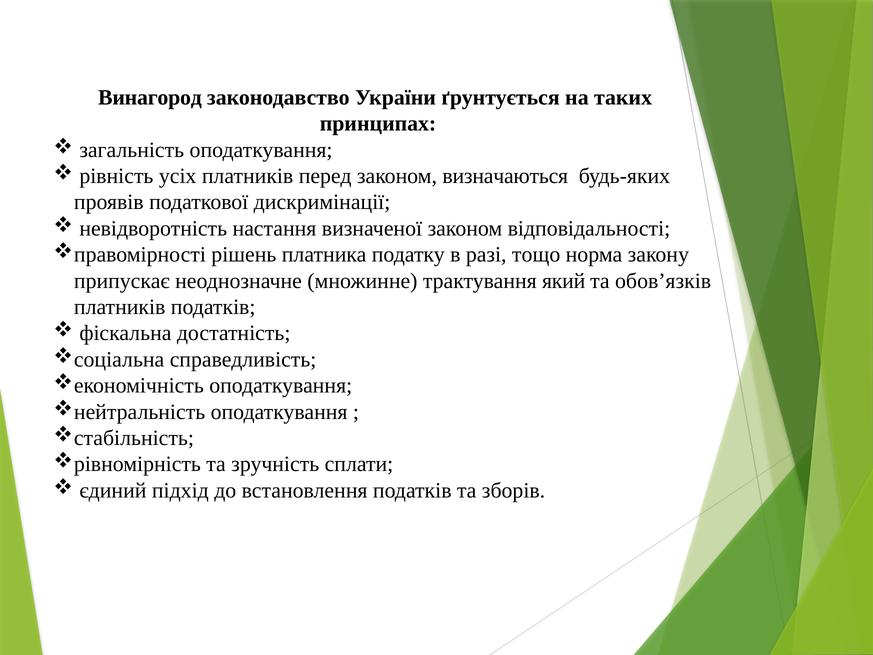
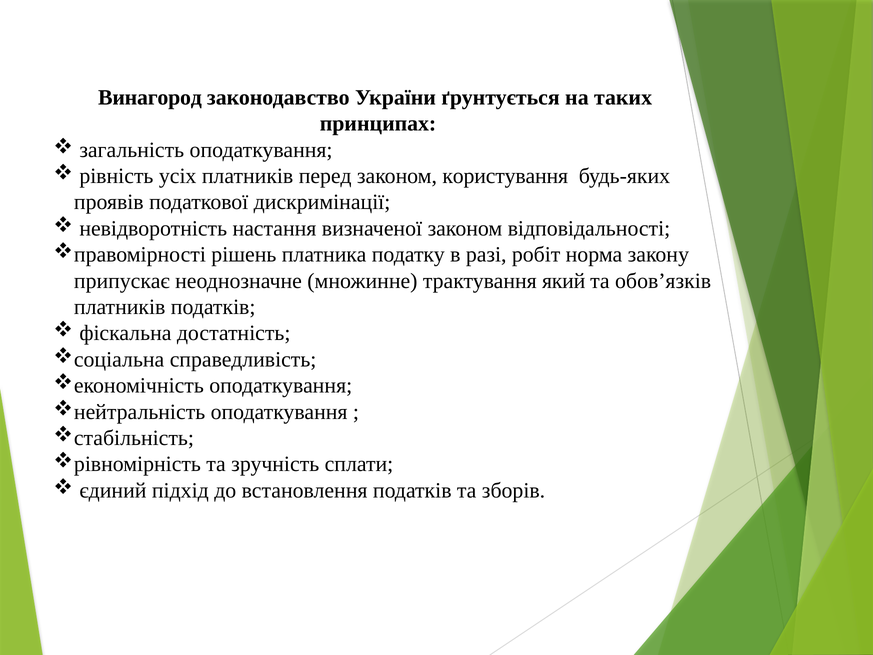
визначаються: визначаються -> користування (505, 176)
тощо: тощо -> робіт (536, 255)
